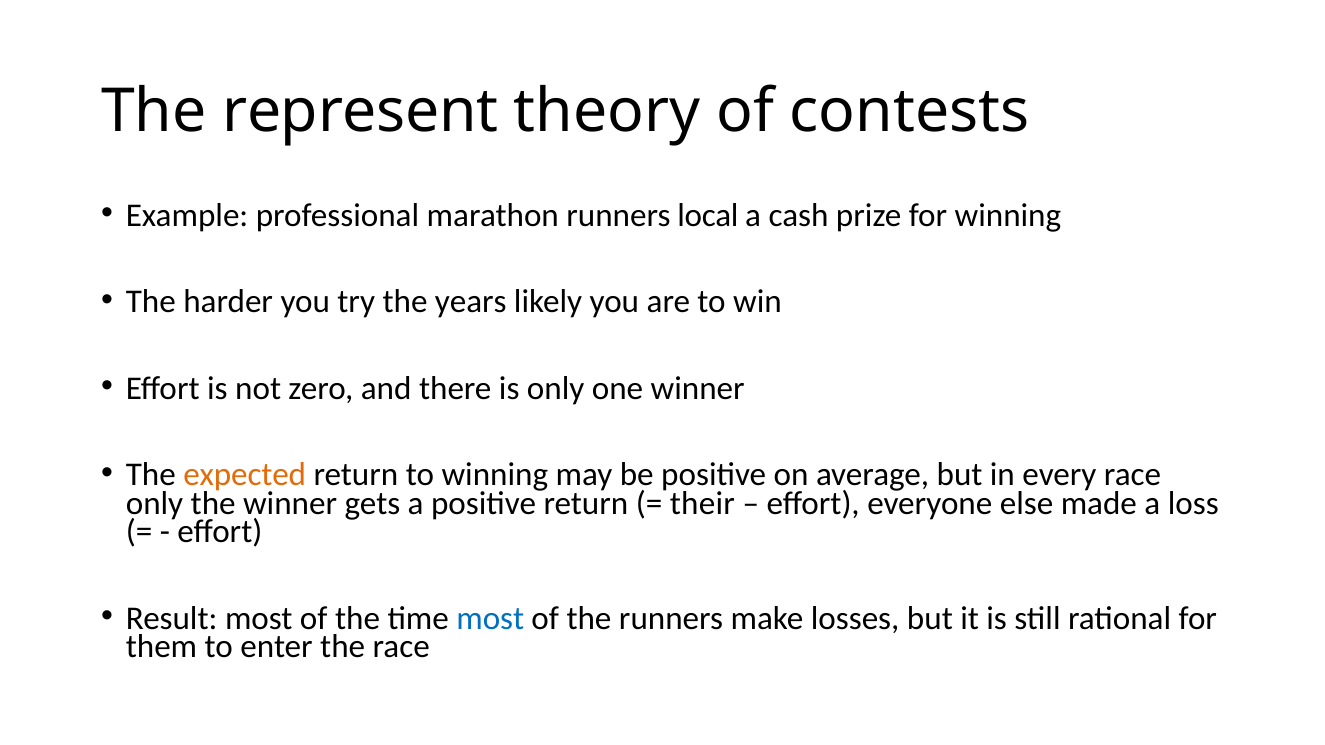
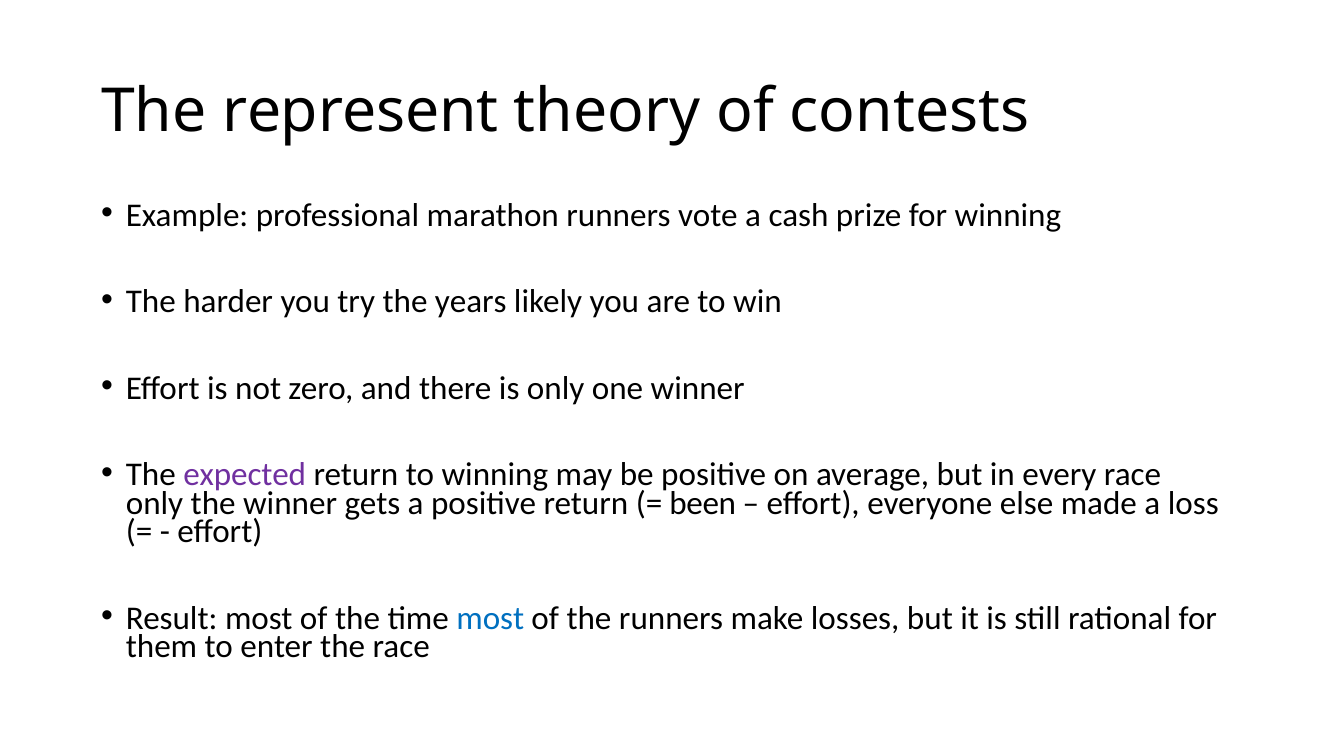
local: local -> vote (708, 215)
expected colour: orange -> purple (245, 475)
their: their -> been (703, 503)
